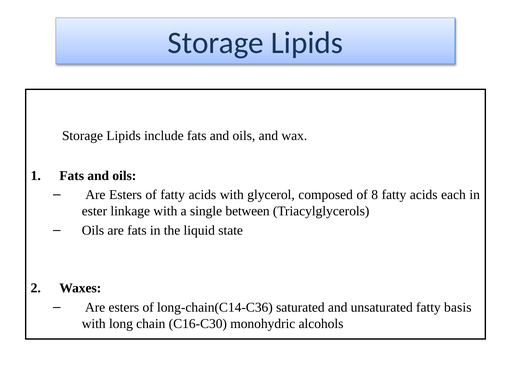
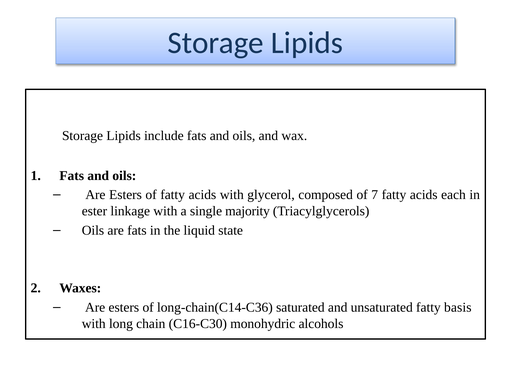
8: 8 -> 7 (375, 195)
between: between -> majority (248, 211)
